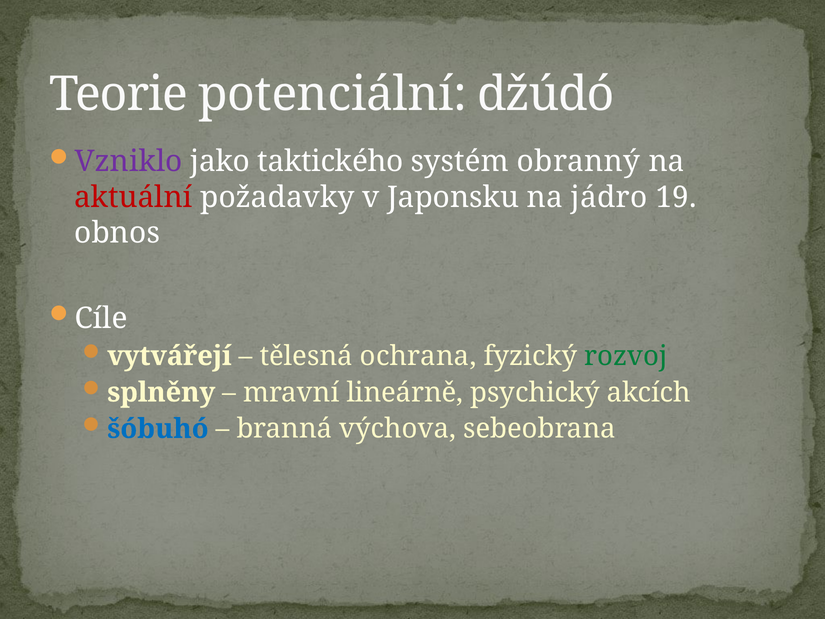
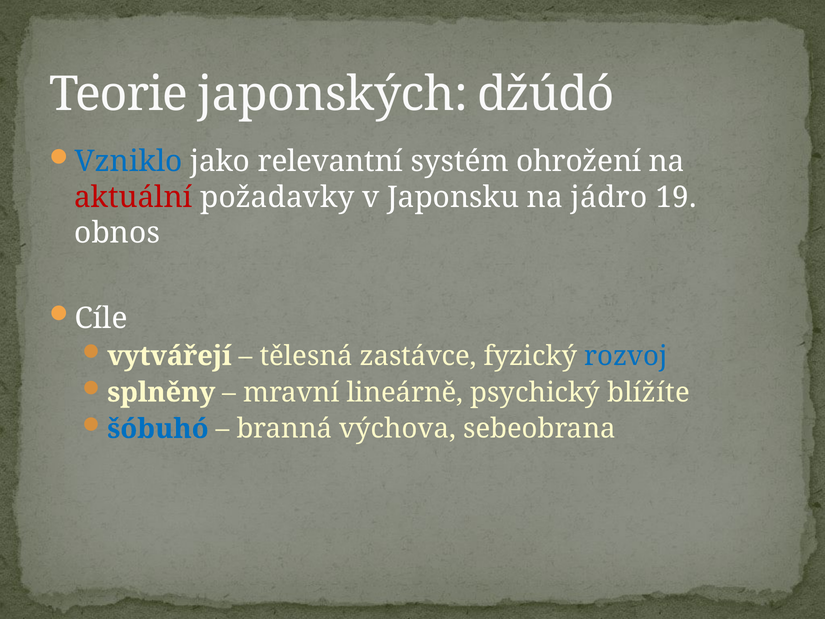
potenciální: potenciální -> japonských (333, 94)
Vzniklo colour: purple -> blue (129, 162)
taktického: taktického -> relevantní (330, 162)
obranný: obranný -> ohrožení (579, 162)
ochrana: ochrana -> zastávce (418, 356)
rozvoj colour: green -> blue (626, 356)
akcích: akcích -> blížíte (649, 392)
